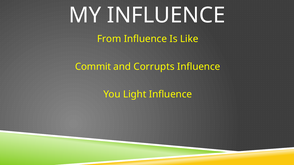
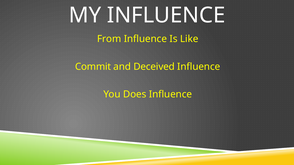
Corrupts: Corrupts -> Deceived (154, 67)
Light: Light -> Does (135, 95)
